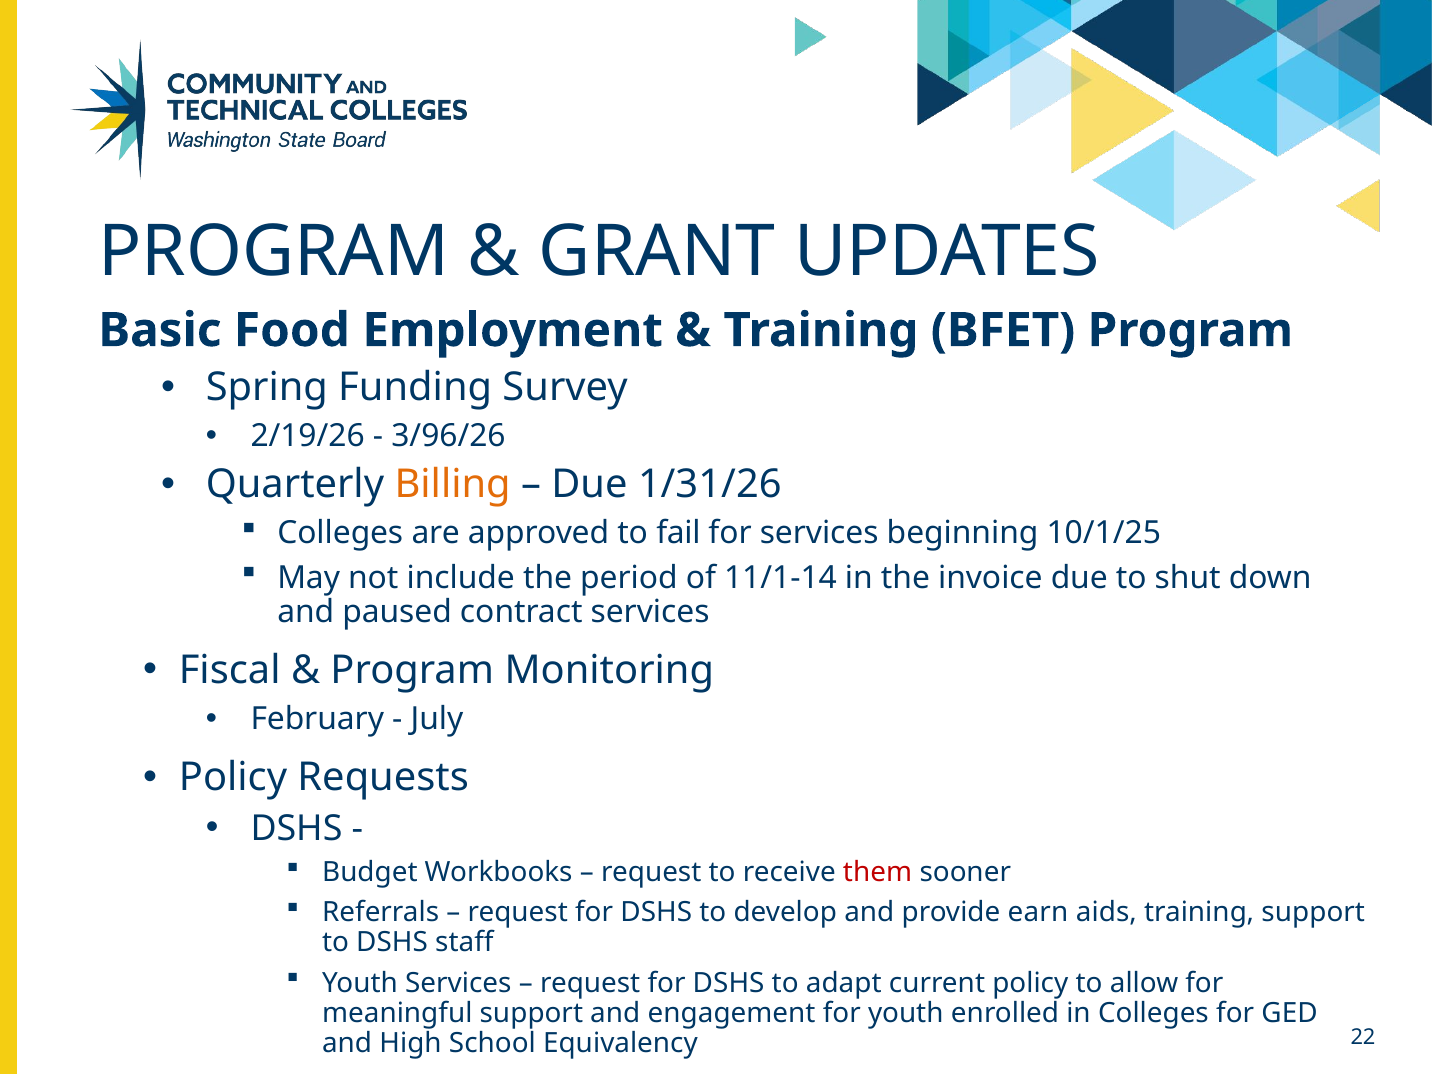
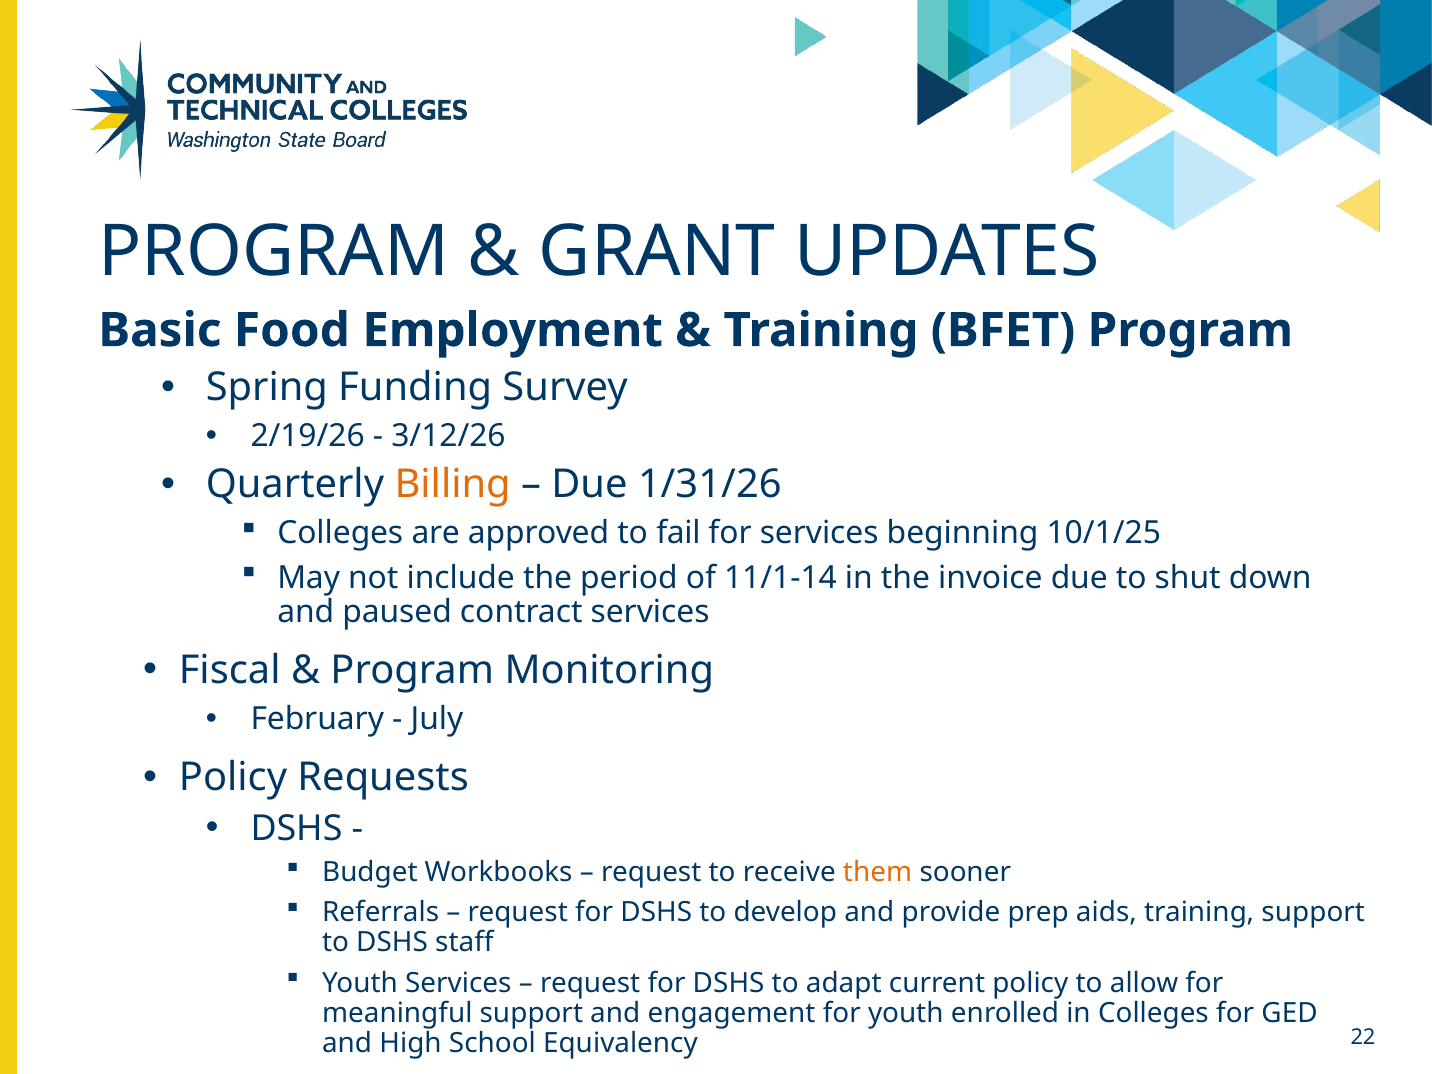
3/96/26: 3/96/26 -> 3/12/26 (448, 436)
them colour: red -> orange (878, 873)
earn: earn -> prep (1038, 913)
